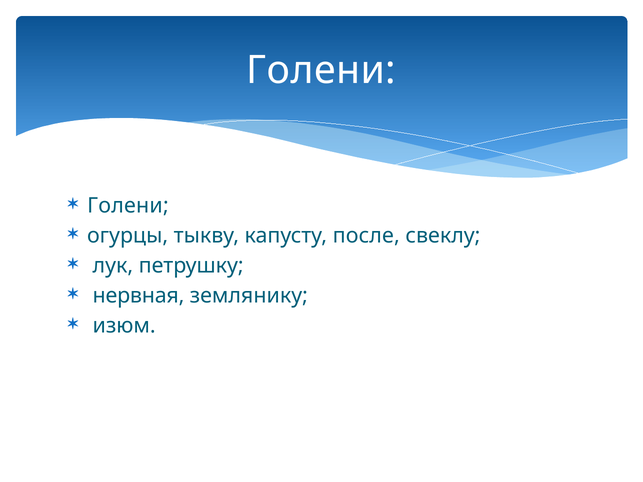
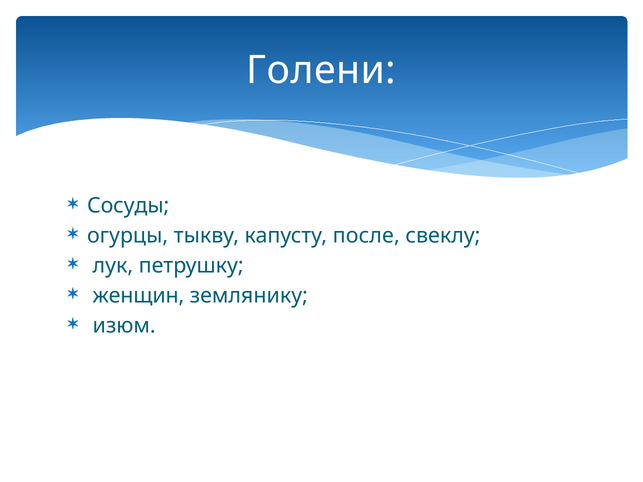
Голени: Голени -> Сосуды (128, 206)
нервная: нервная -> женщин (138, 296)
